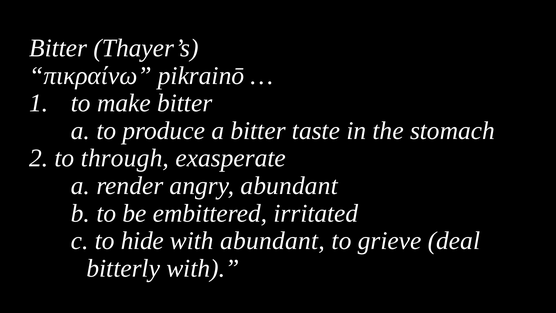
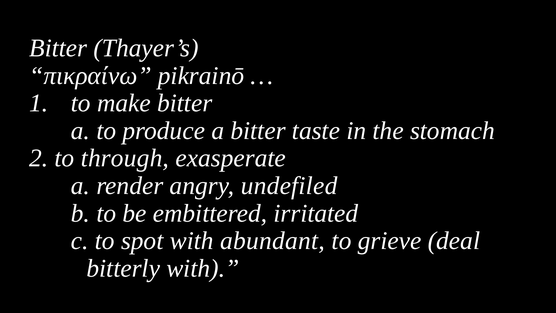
angry abundant: abundant -> undefiled (289, 186)
hide: hide -> spot (142, 241)
